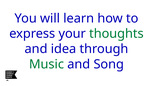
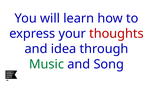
thoughts colour: green -> red (116, 34)
